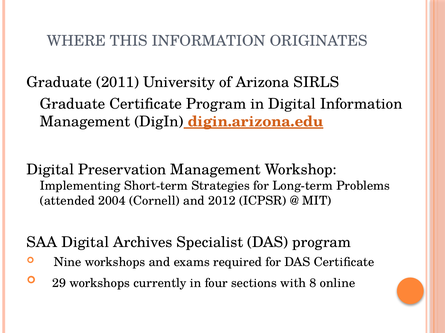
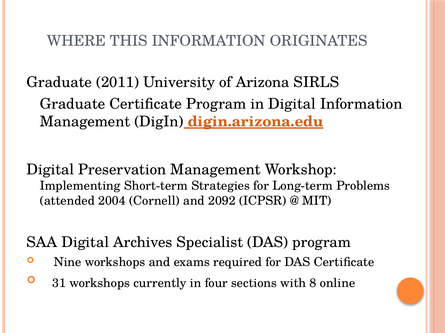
2012: 2012 -> 2092 (222, 201)
29: 29 -> 31 (59, 284)
